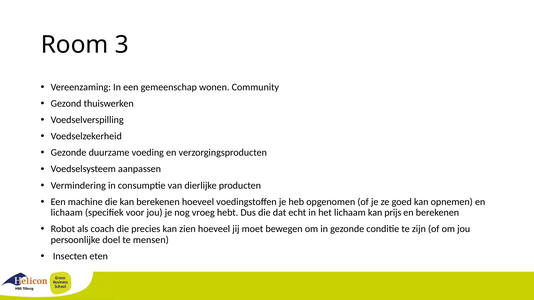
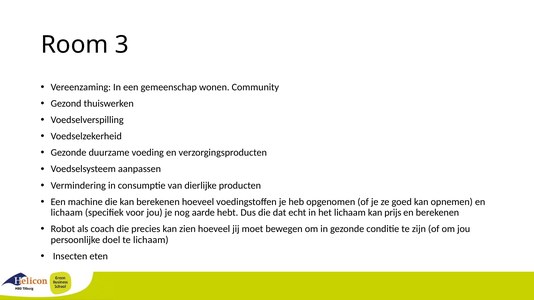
vroeg: vroeg -> aarde (203, 213)
te mensen: mensen -> lichaam (151, 240)
